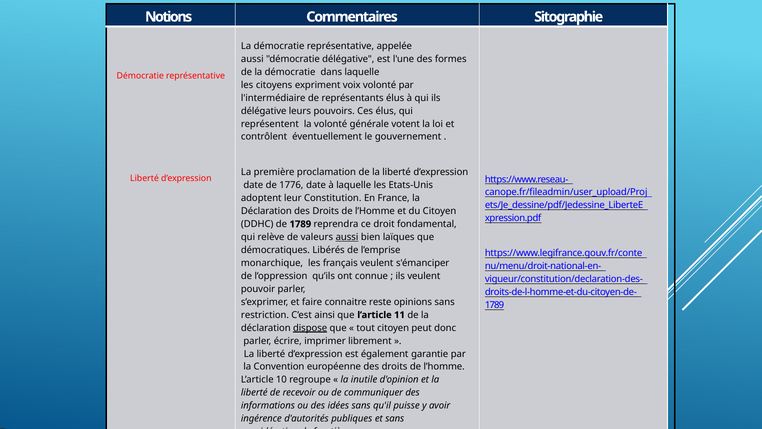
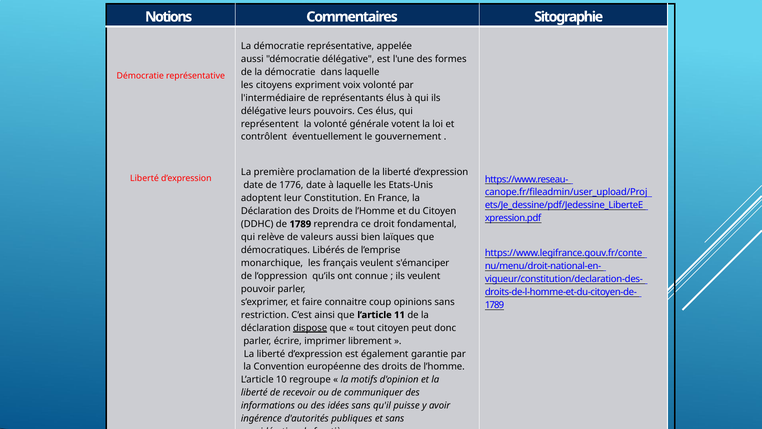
aussi underline: present -> none (347, 237)
reste: reste -> coup (380, 302)
inutile: inutile -> motifs (364, 379)
